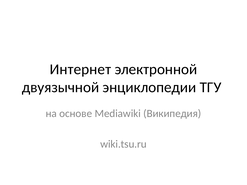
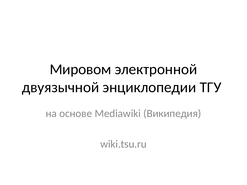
Интернет: Интернет -> Мировом (80, 69)
